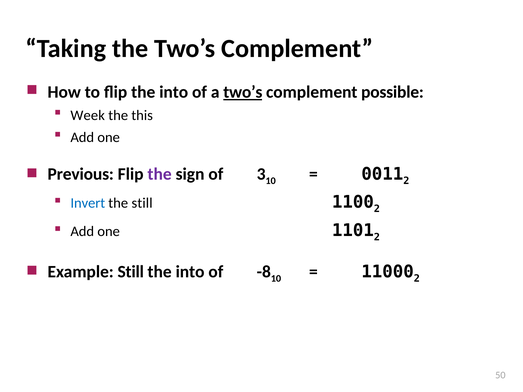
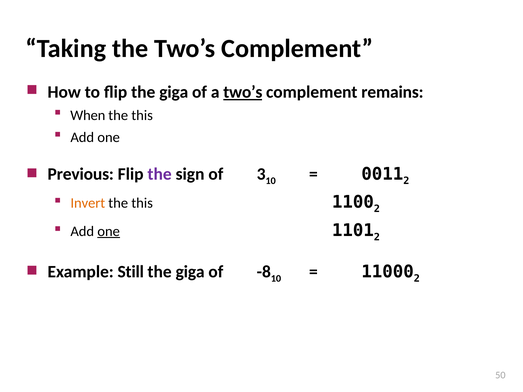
flip the into: into -> giga (174, 92)
possible: possible -> remains (392, 92)
Week: Week -> When (88, 116)
Invert colour: blue -> orange (88, 203)
still: still -> this (142, 203)
one underline: none -> present (109, 231)
into: into -> giga (190, 272)
